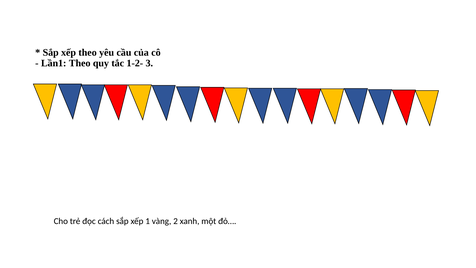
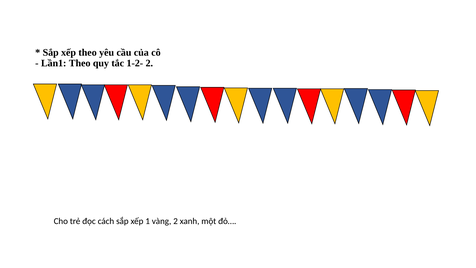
1-2- 3: 3 -> 2 (149, 63)
